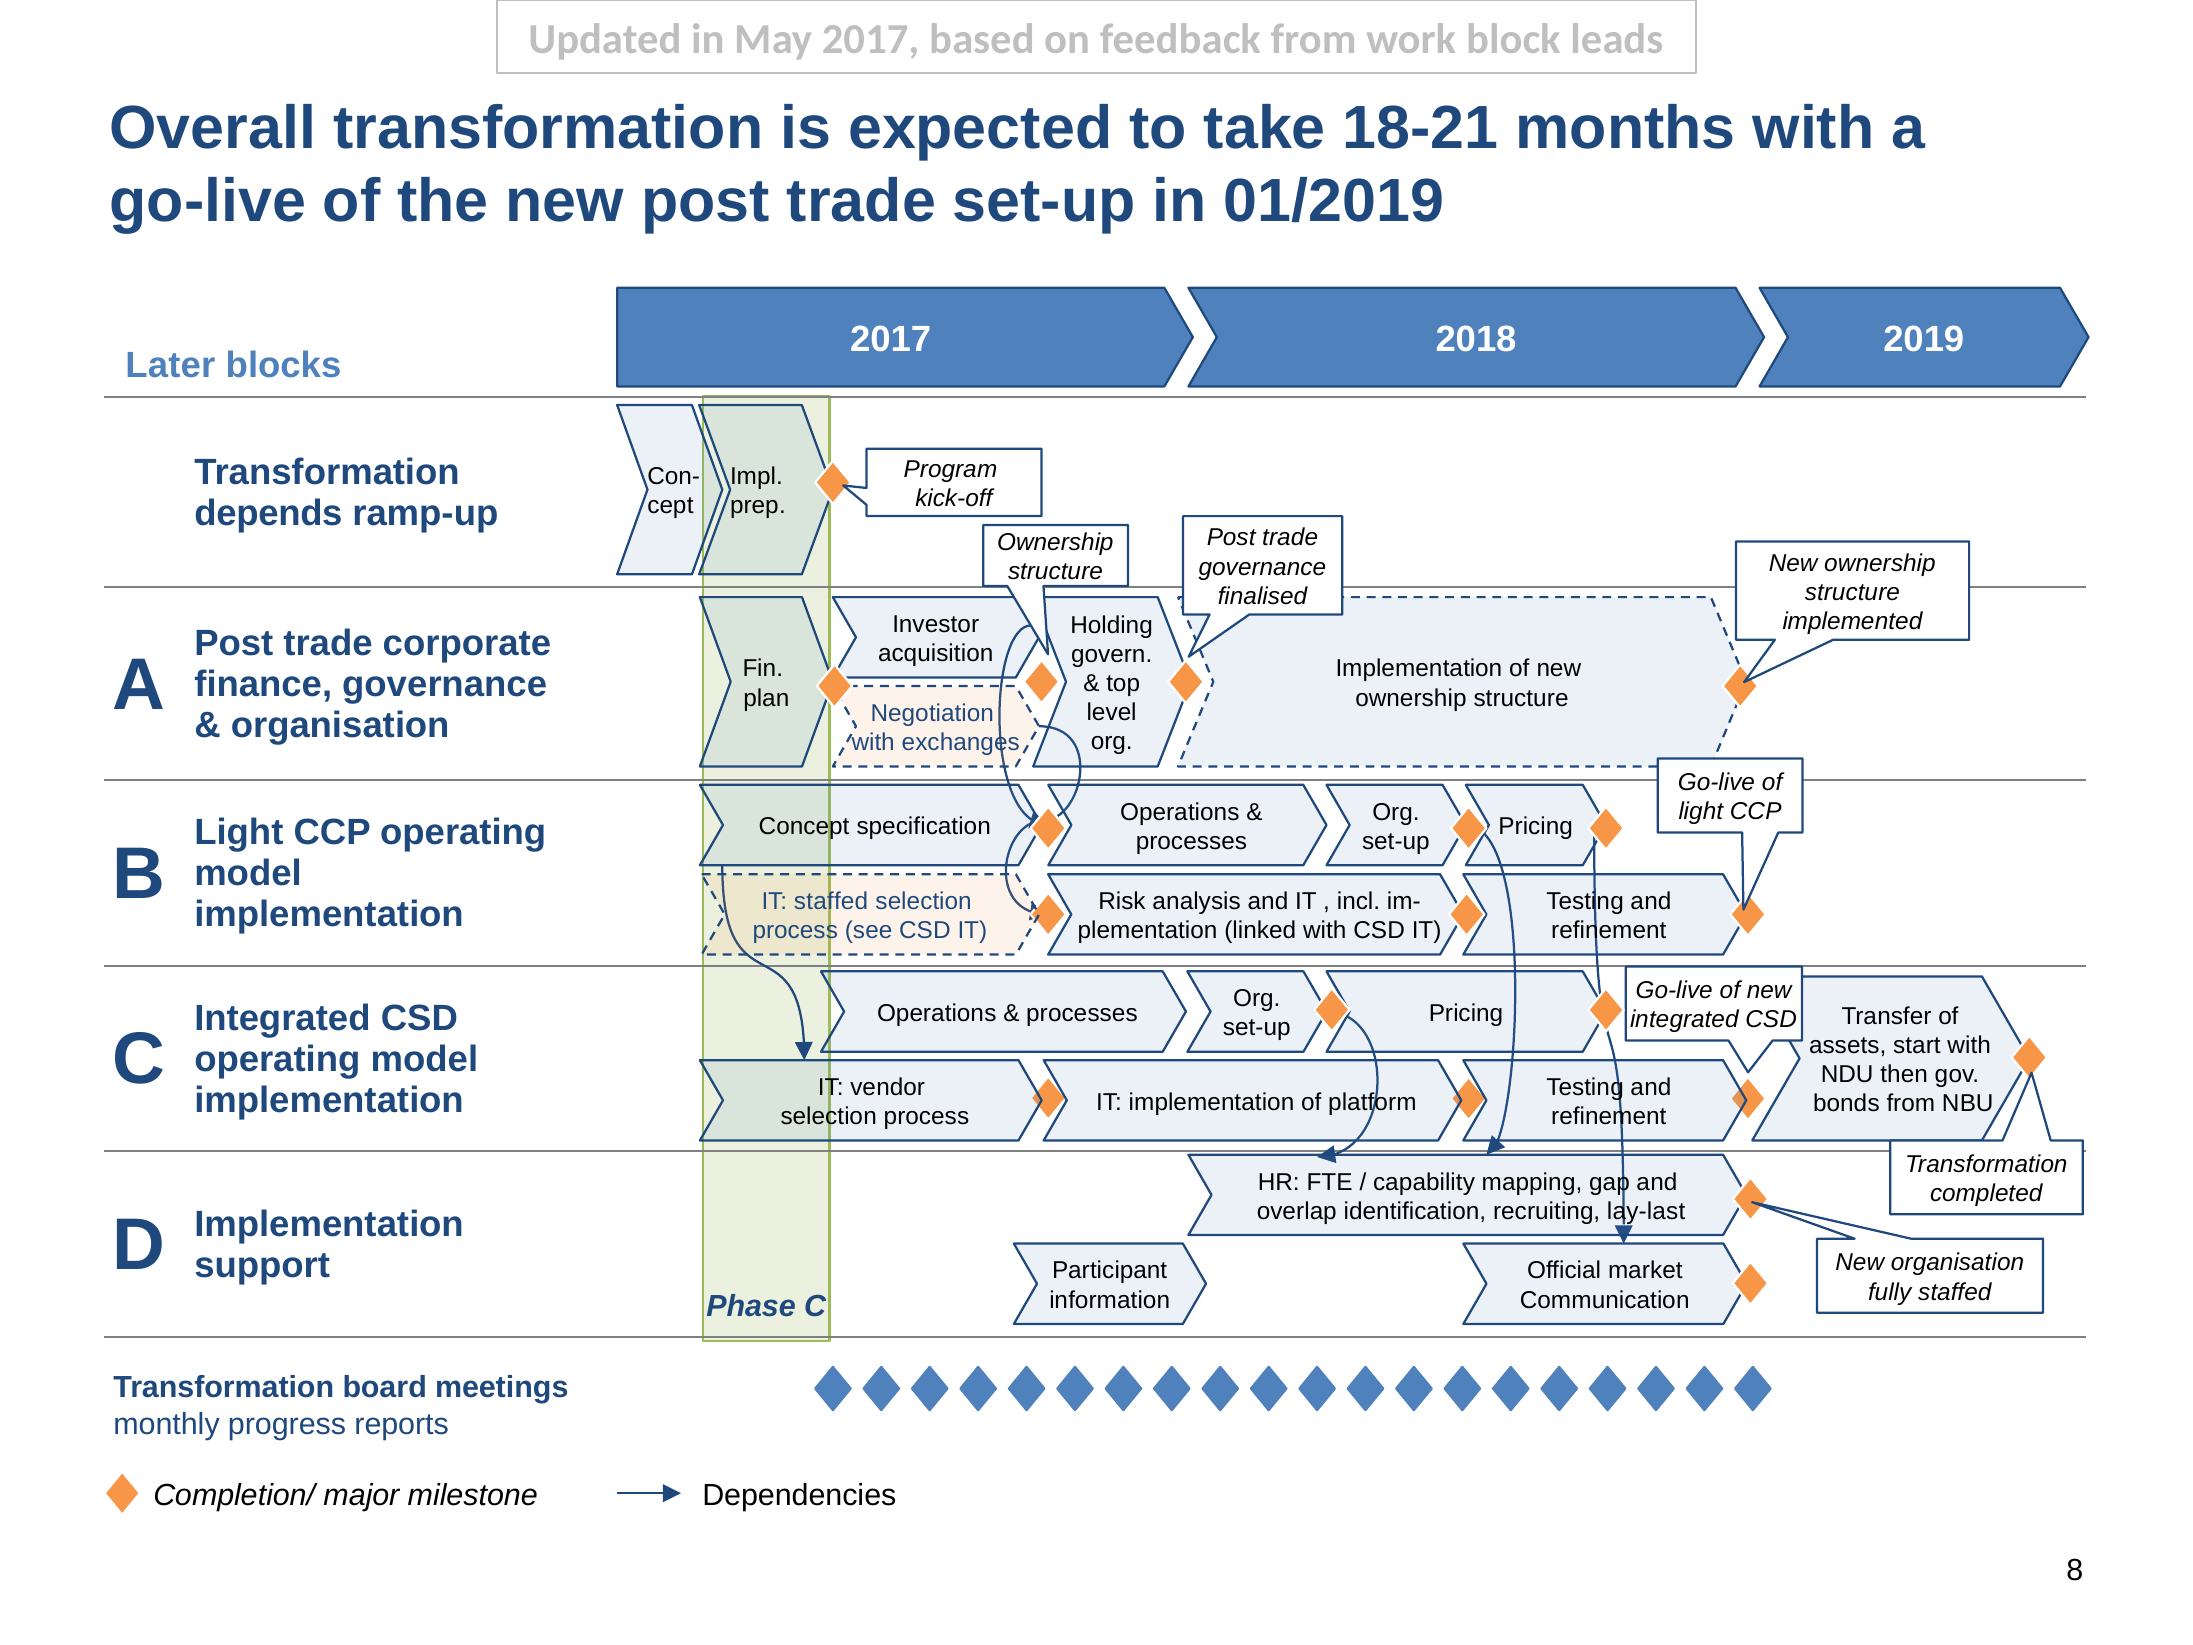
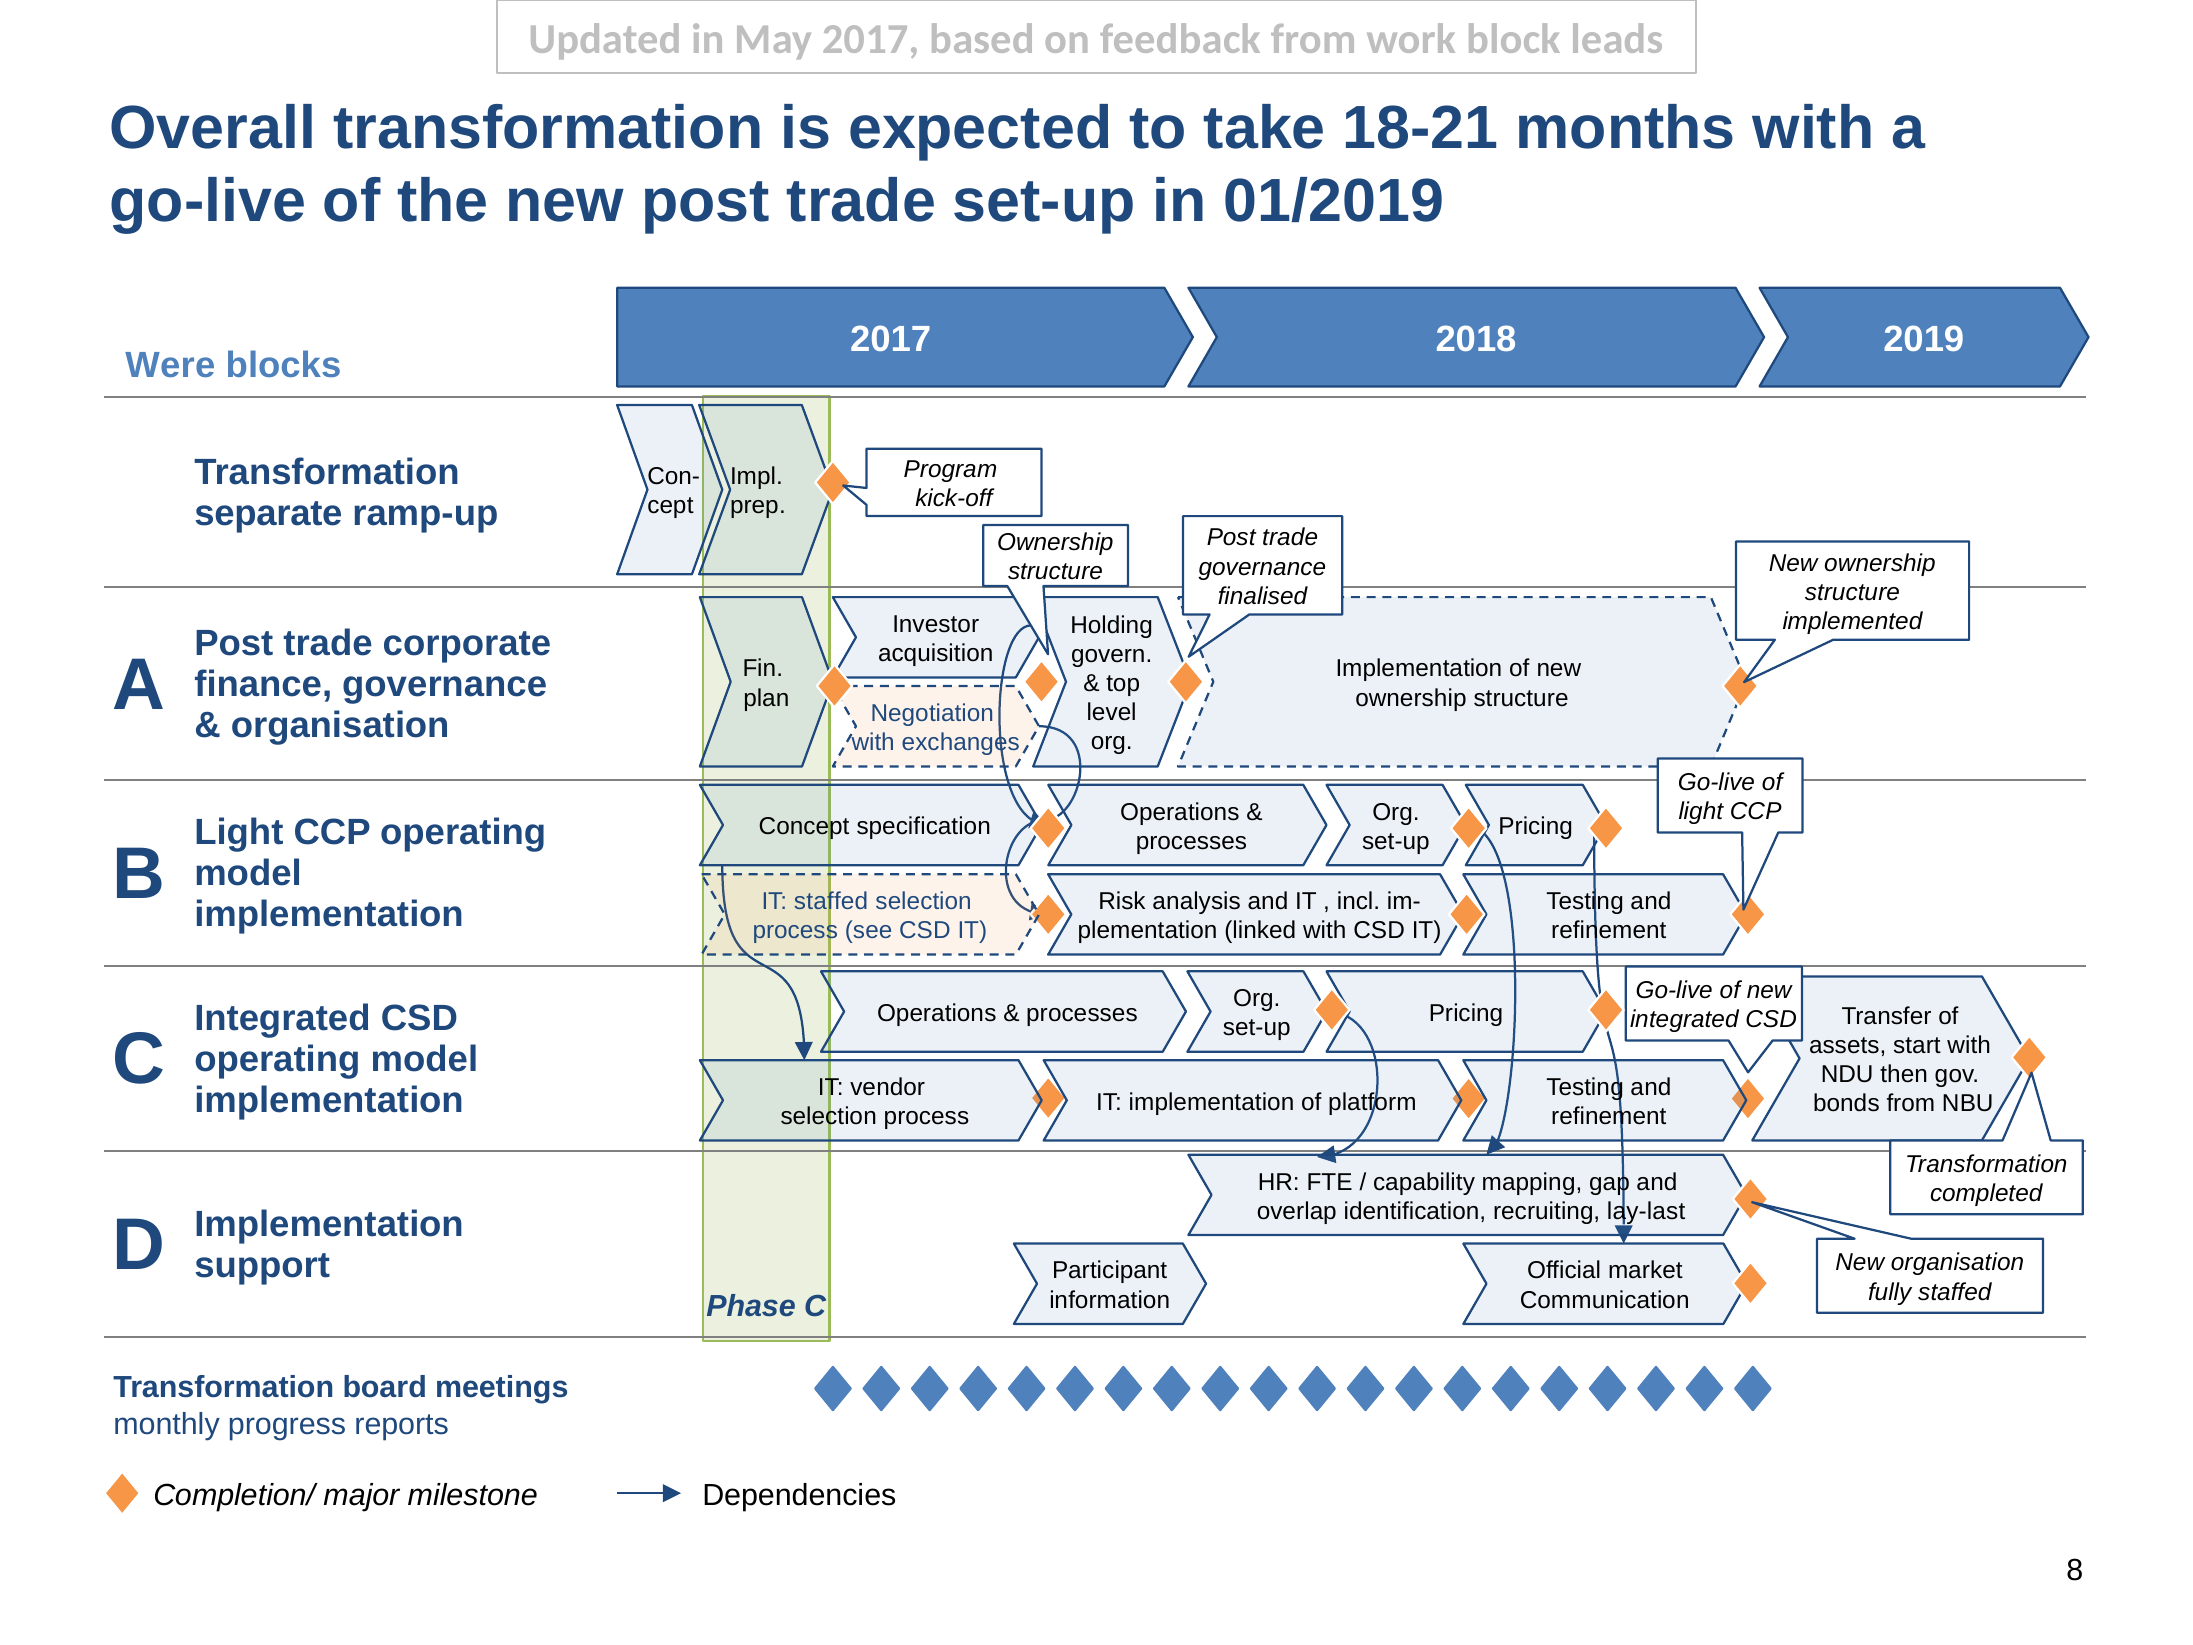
Later: Later -> Were (170, 366)
depends: depends -> separate (268, 513)
